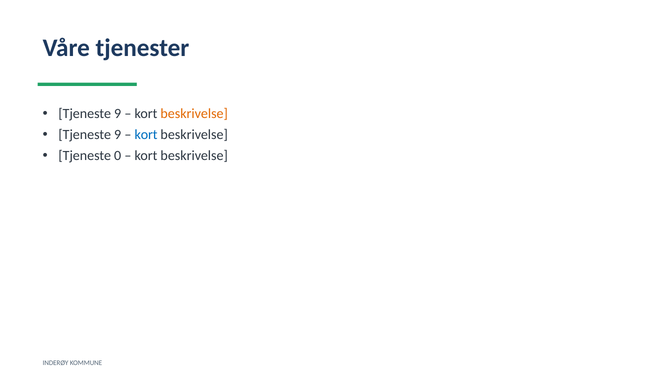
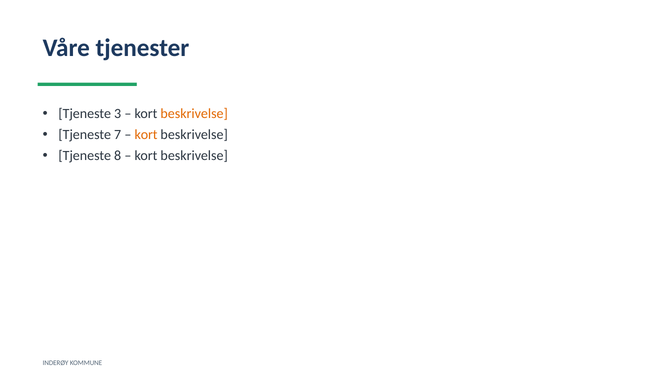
9: 9 -> 3 (118, 114)
9: 9 -> 7 (118, 135)
kort colour: blue -> orange (146, 135)
0: 0 -> 8 (118, 156)
